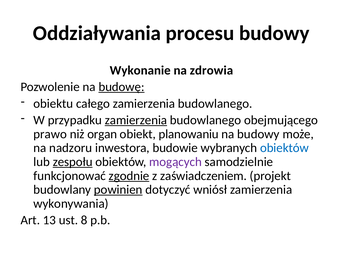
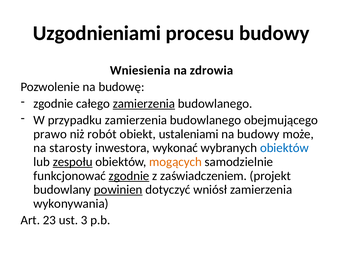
Oddziaływania: Oddziaływania -> Uzgodnieniami (97, 33)
Wykonanie: Wykonanie -> Wniesienia (140, 70)
budowę underline: present -> none (121, 87)
obiektu: obiektu -> zgodnie (53, 104)
zamierzenia underline: none -> present (144, 104)
zamierzenia underline: present -> none (136, 120)
organ: organ -> robót (102, 134)
planowaniu: planowaniu -> ustaleniami (189, 134)
nadzoru: nadzoru -> starosty (71, 148)
budowie: budowie -> wykonać (175, 148)
mogących colour: purple -> orange (175, 162)
13: 13 -> 23 (49, 220)
8: 8 -> 3 (84, 220)
